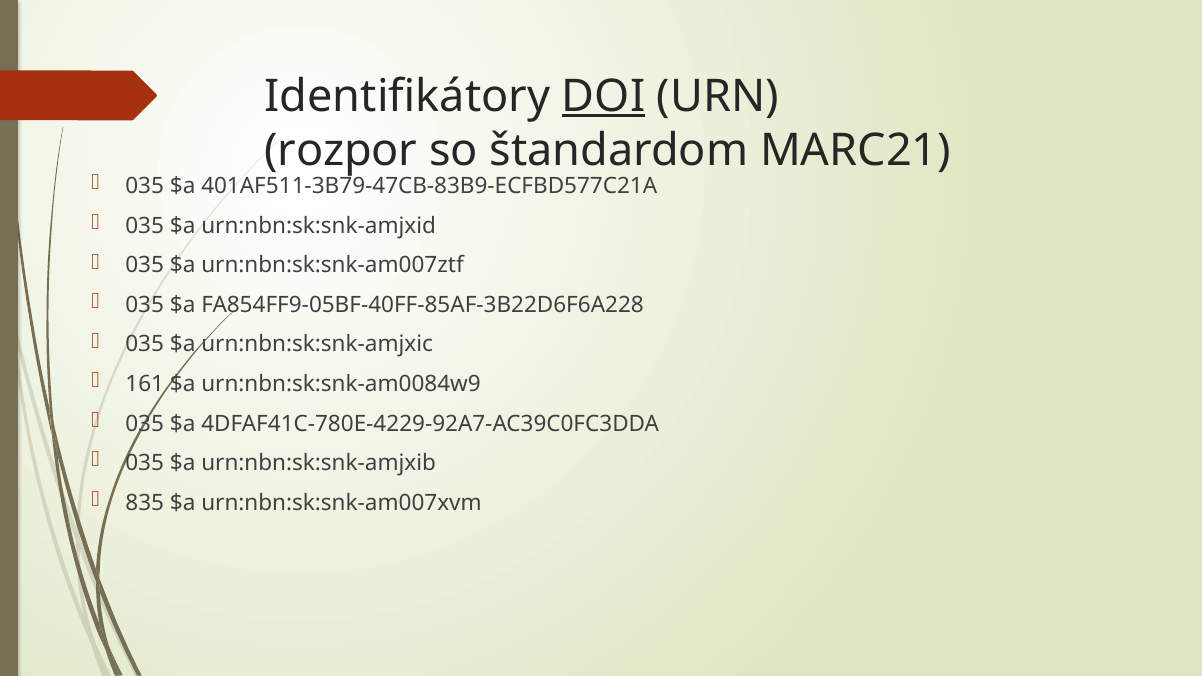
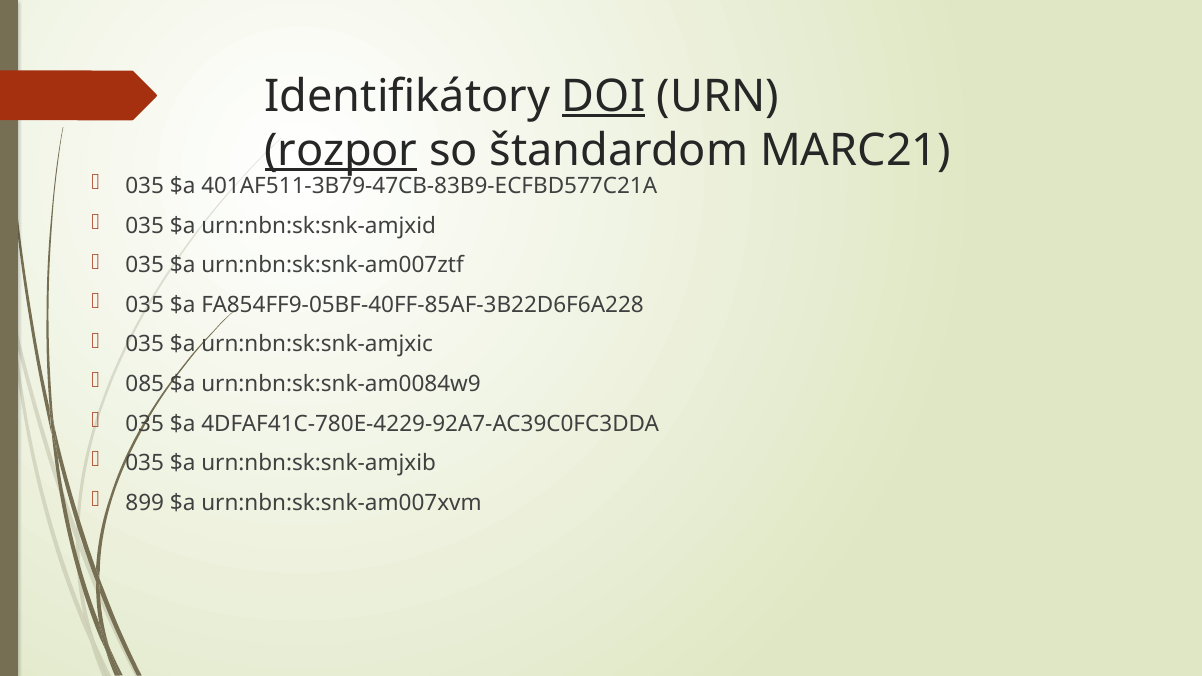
rozpor underline: none -> present (341, 150)
161: 161 -> 085 (145, 384)
835: 835 -> 899 (145, 503)
